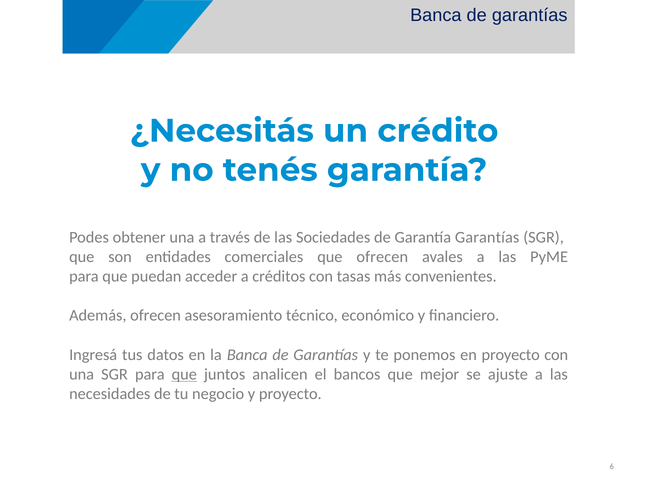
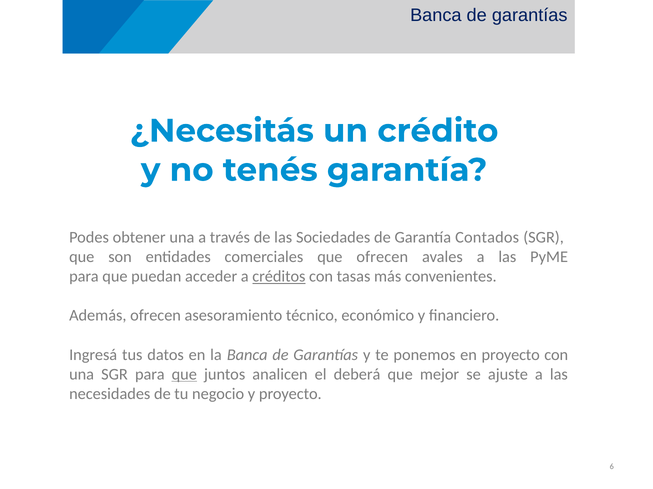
Garantía Garantías: Garantías -> Contados (487, 238)
créditos underline: none -> present (279, 277)
bancos: bancos -> deberá (357, 375)
